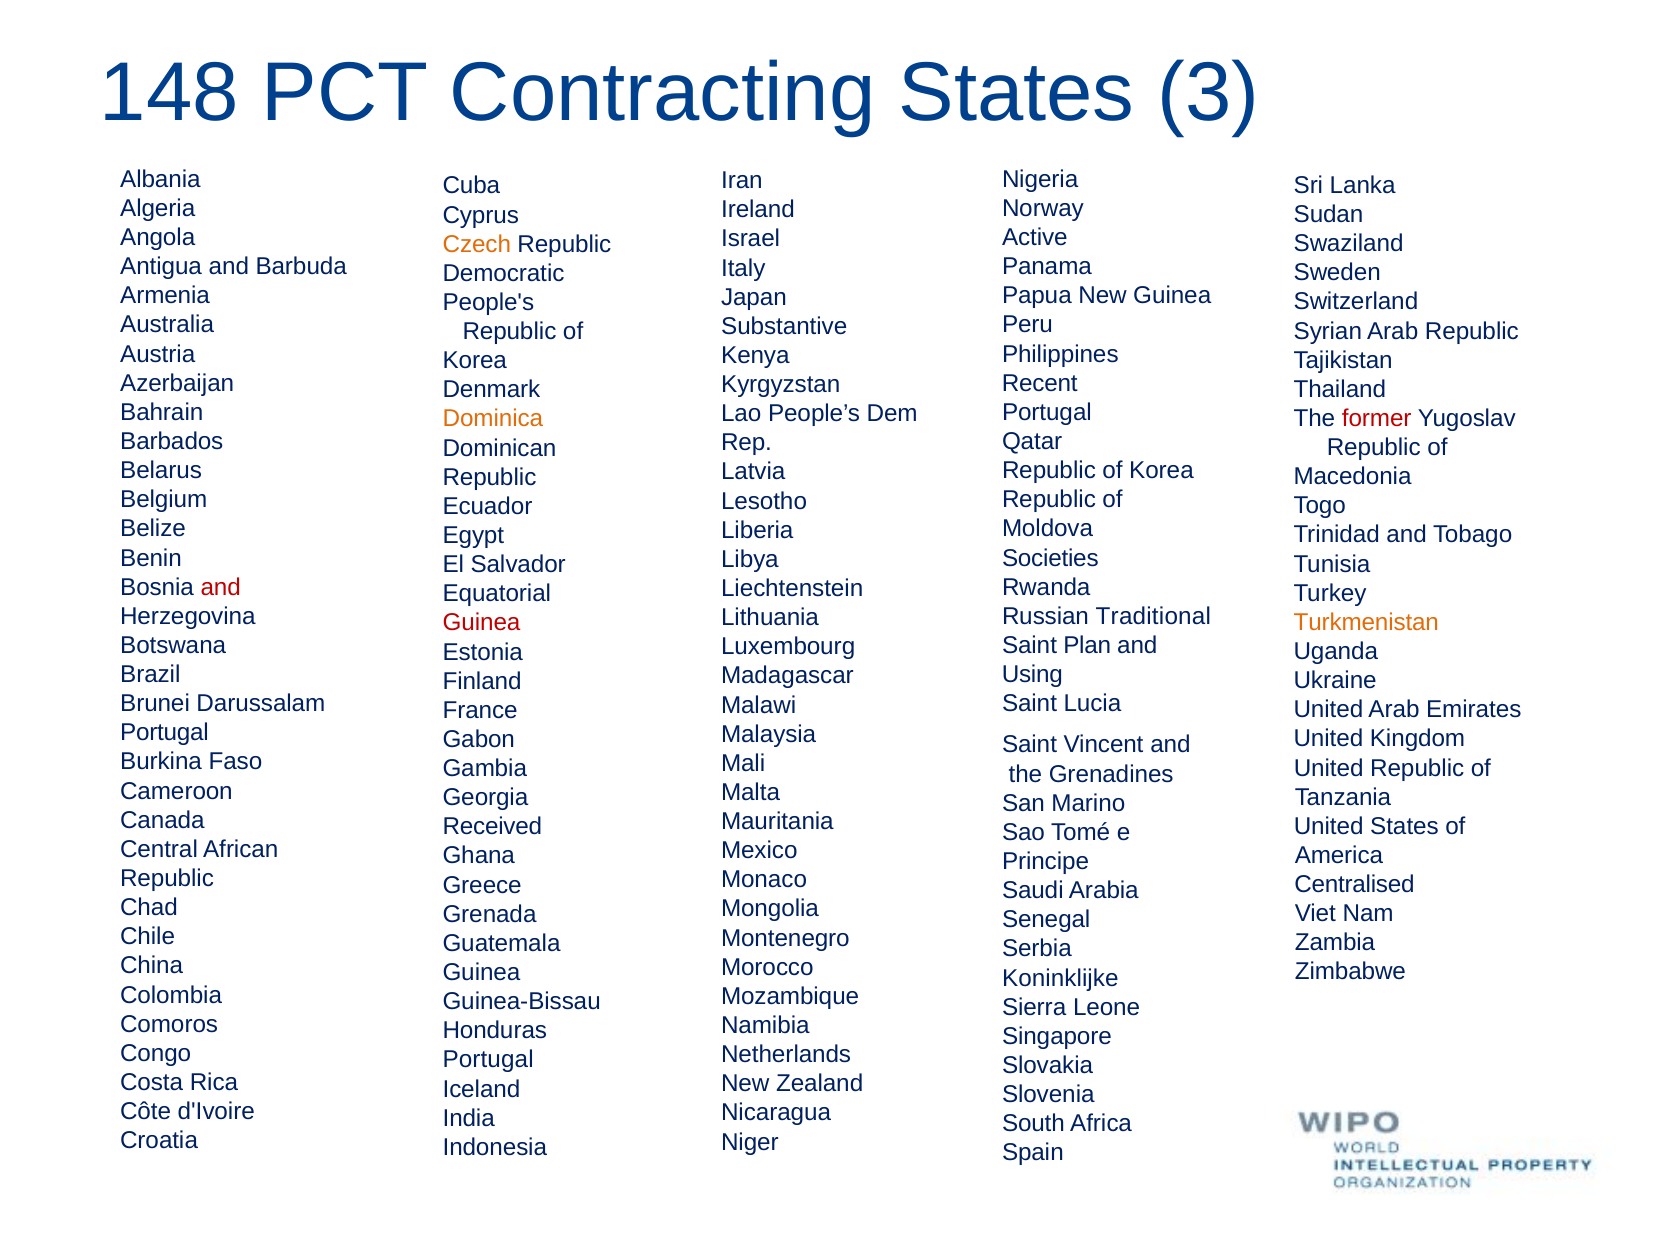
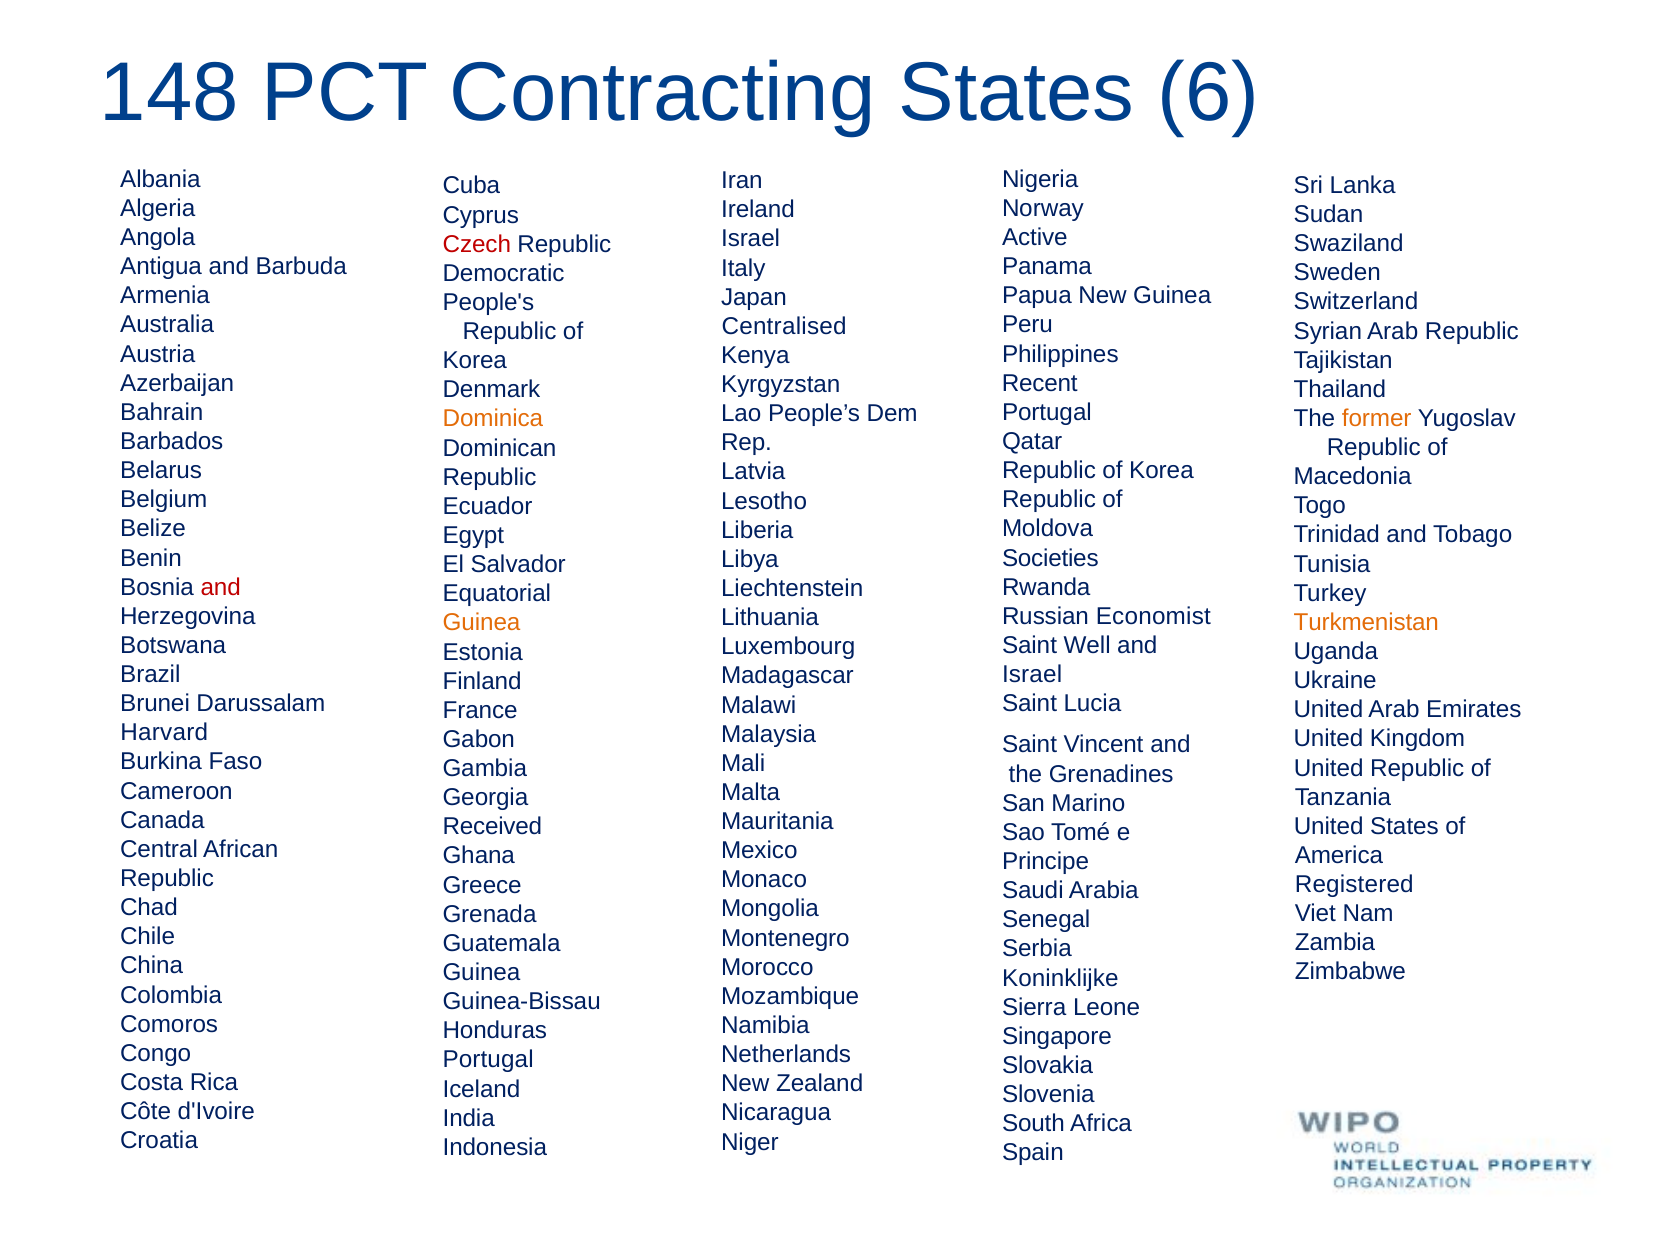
3: 3 -> 6 (1209, 93)
Czech colour: orange -> red (477, 244)
Substantive: Substantive -> Centralised (784, 326)
former colour: red -> orange (1377, 418)
Traditional: Traditional -> Economist (1153, 616)
Guinea colour: red -> orange (482, 623)
Plan: Plan -> Well (1087, 645)
Using: Using -> Israel (1032, 674)
Portugal: Portugal -> Harvard (164, 733)
Centralised: Centralised -> Registered (1354, 884)
